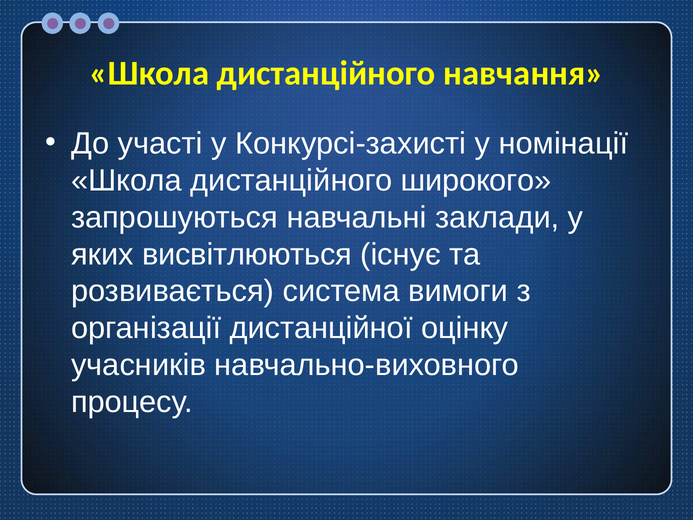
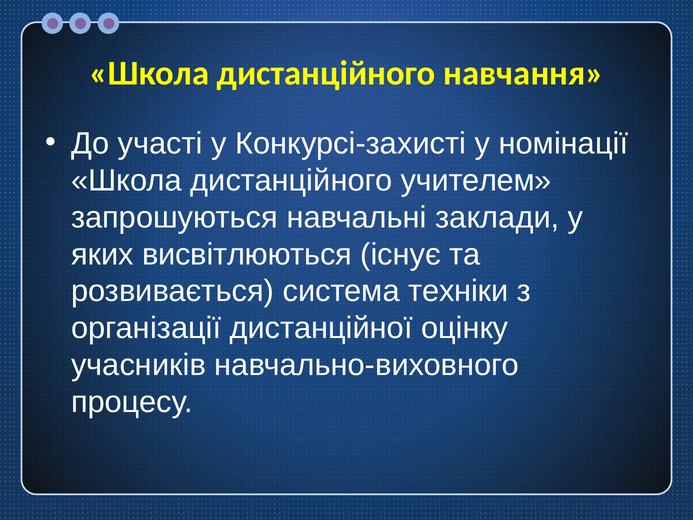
широкого: широкого -> учителем (476, 180)
вимоги: вимоги -> техніки (458, 291)
